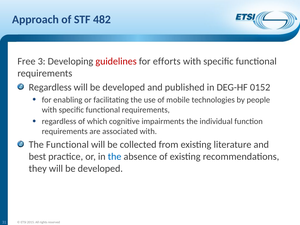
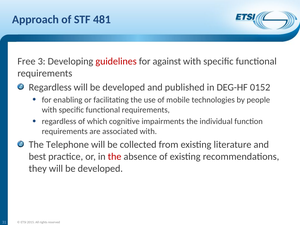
482: 482 -> 481 (102, 20)
efforts: efforts -> against (167, 61)
The Functional: Functional -> Telephone (67, 145)
the colour: blue -> red (115, 157)
